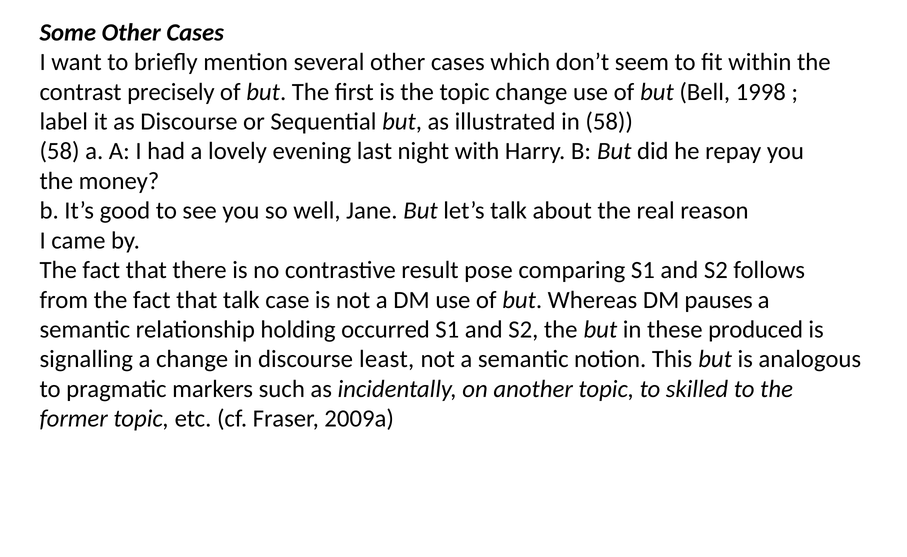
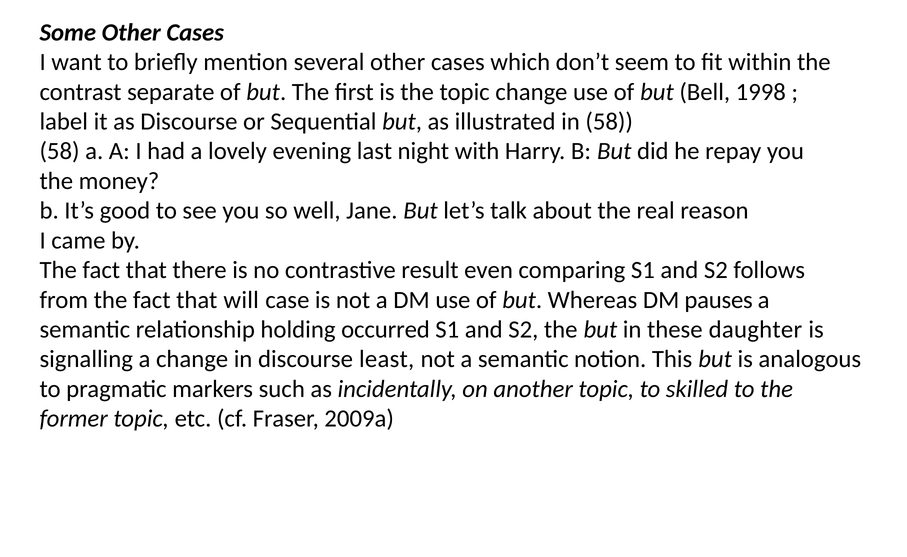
precisely: precisely -> separate (171, 92)
pose: pose -> even (489, 270)
that talk: talk -> will (241, 300)
produced: produced -> daughter (755, 330)
